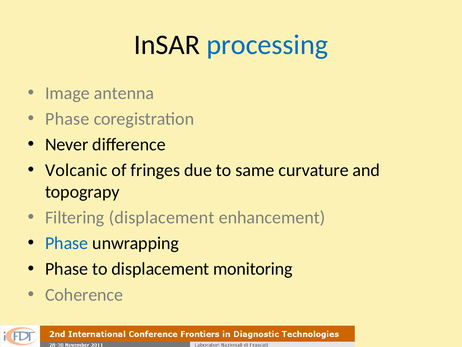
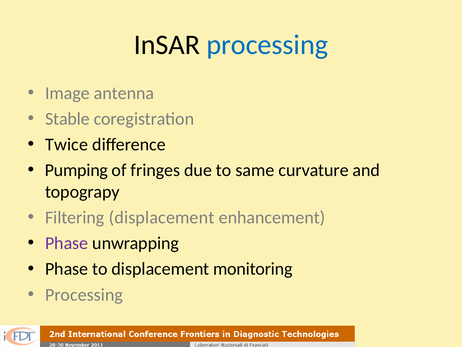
Phase: Phase -> Stable (67, 119)
Never: Never -> Twice (67, 144)
Volcanic: Volcanic -> Pumping (76, 170)
Phase colour: blue -> purple (67, 243)
Coherence: Coherence -> Processing (84, 294)
